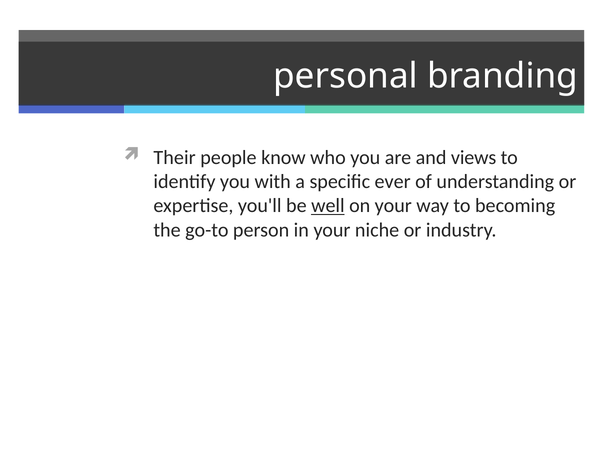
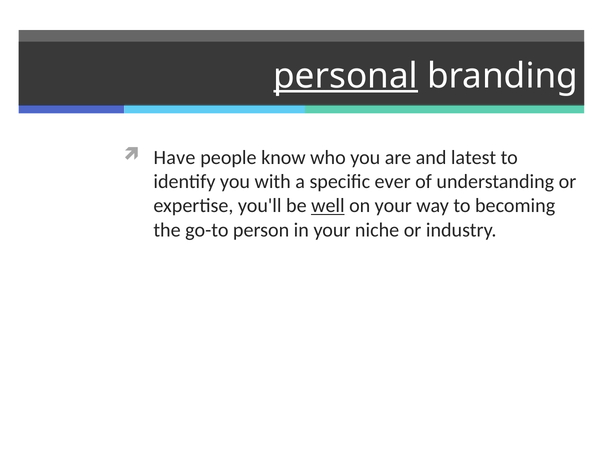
personal underline: none -> present (346, 76)
Their: Their -> Have (175, 157)
views: views -> latest (474, 157)
